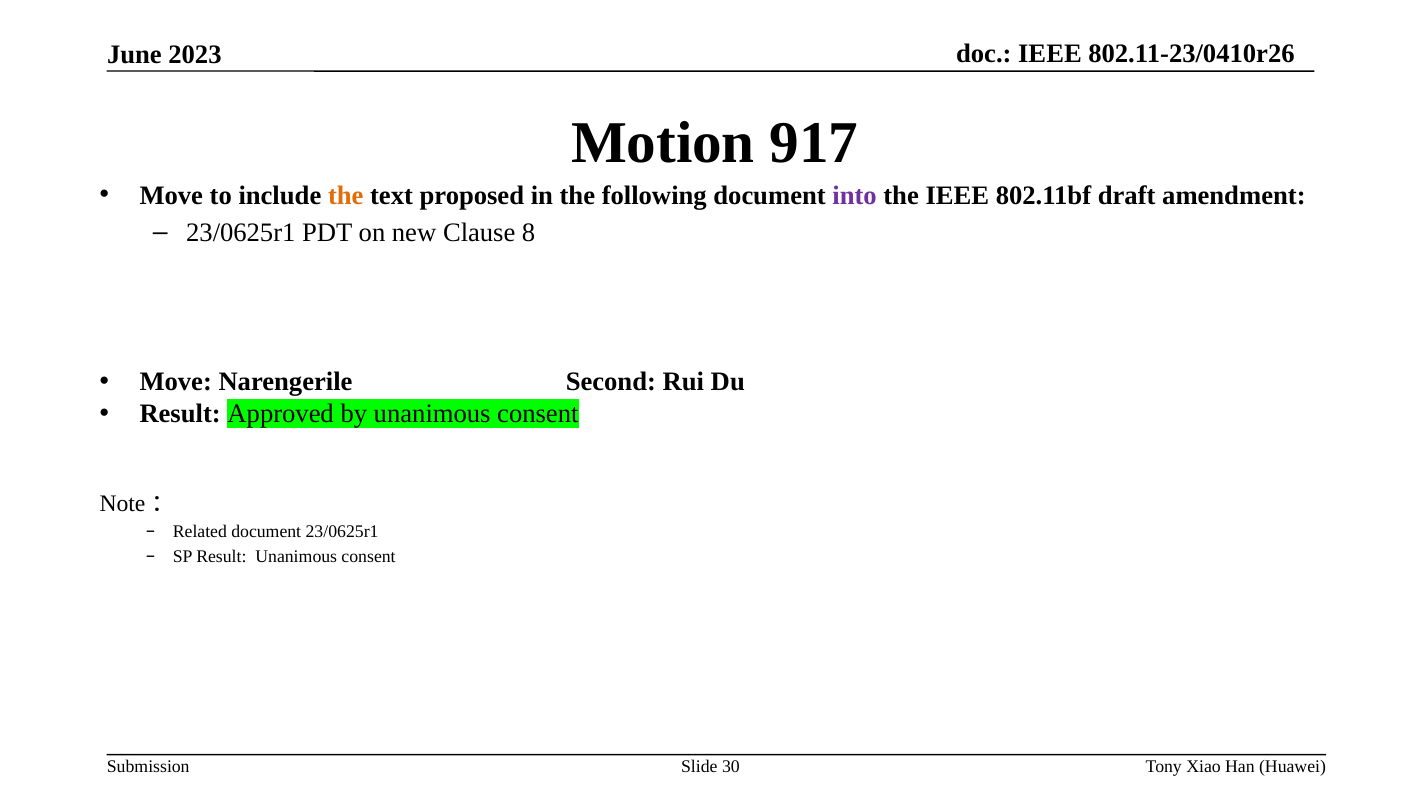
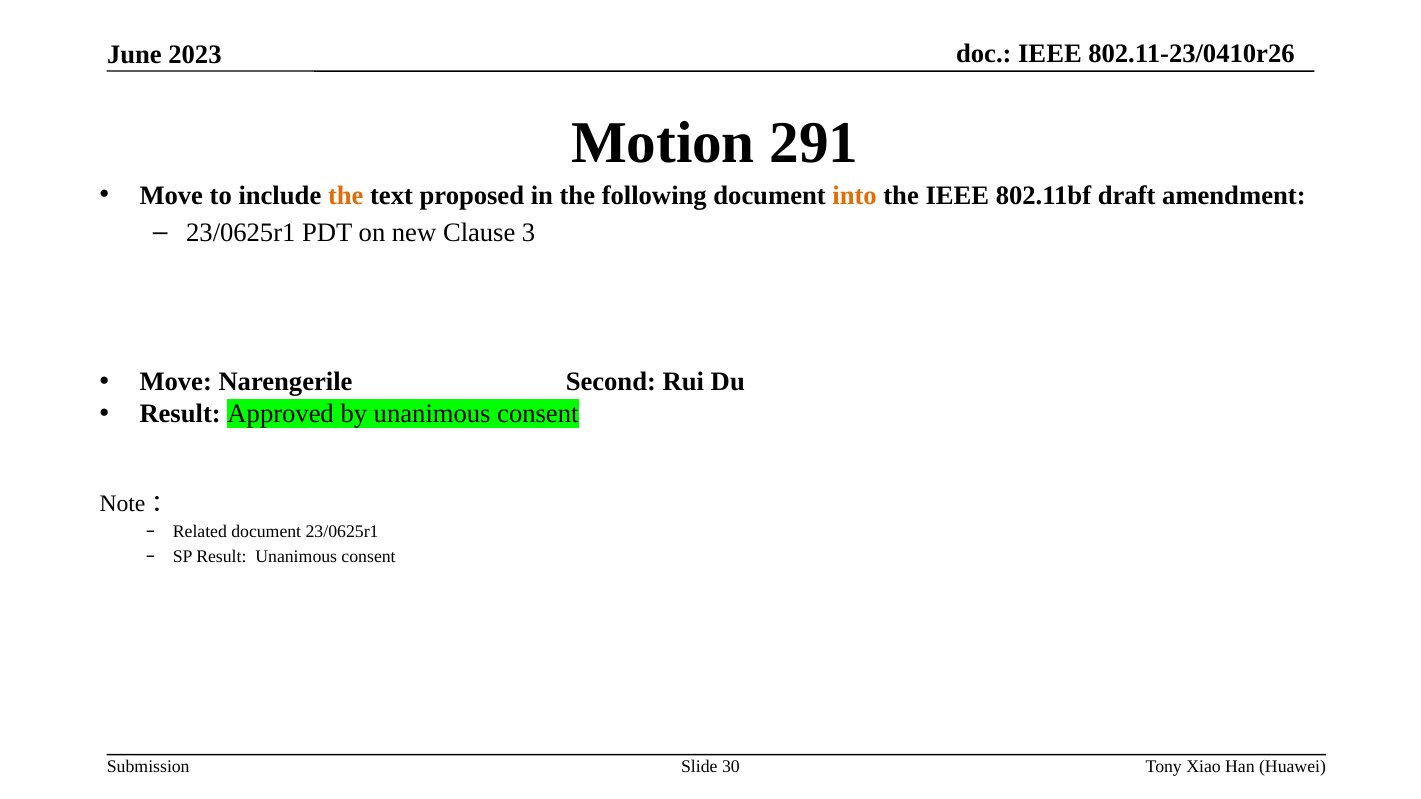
917: 917 -> 291 (814, 143)
into colour: purple -> orange (855, 196)
8: 8 -> 3 (529, 233)
